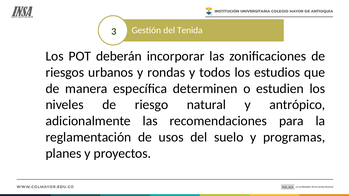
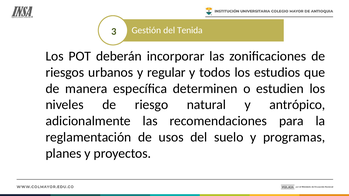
rondas: rondas -> regular (166, 72)
